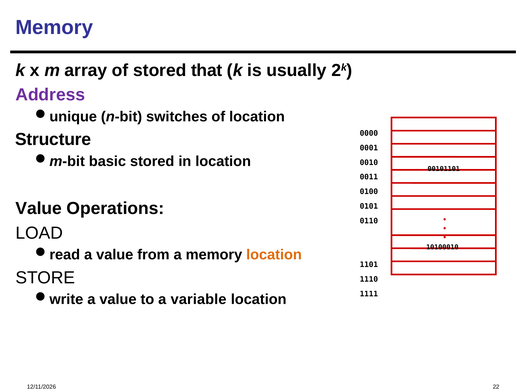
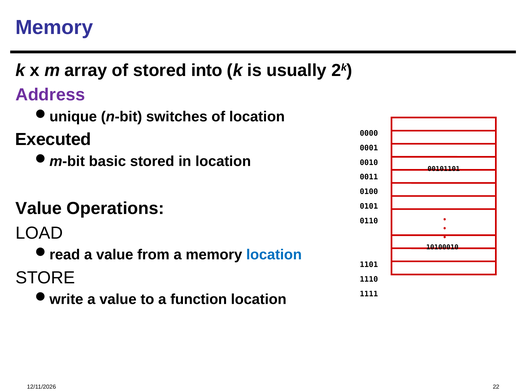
that: that -> into (207, 70)
Structure: Structure -> Executed (53, 139)
location colour: orange -> blue (274, 254)
variable: variable -> function (199, 299)
